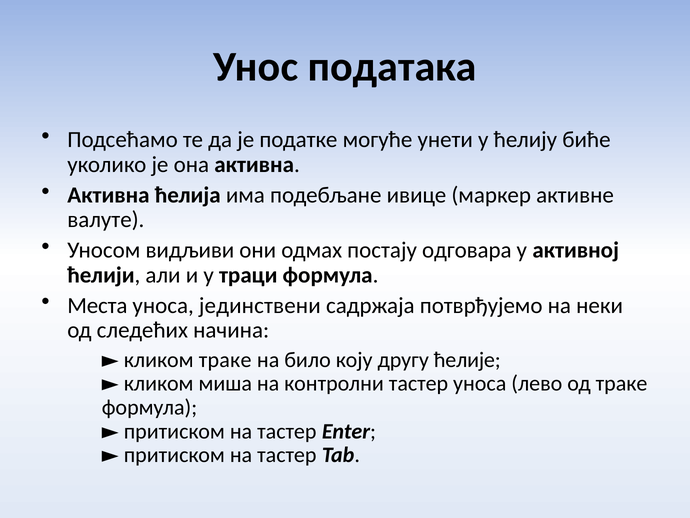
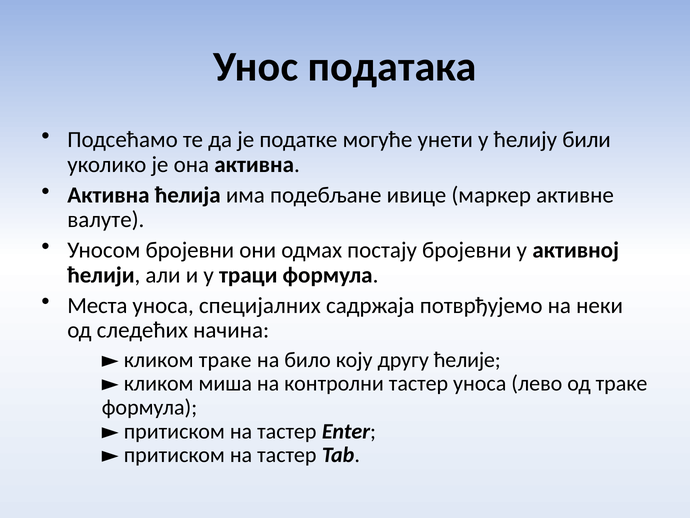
биће: биће -> били (587, 140)
Уносом видљиви: видљиви -> бројевни (190, 250)
постају одговара: одговара -> бројевни (467, 250)
јединствени: јединствени -> специјалних (260, 305)
